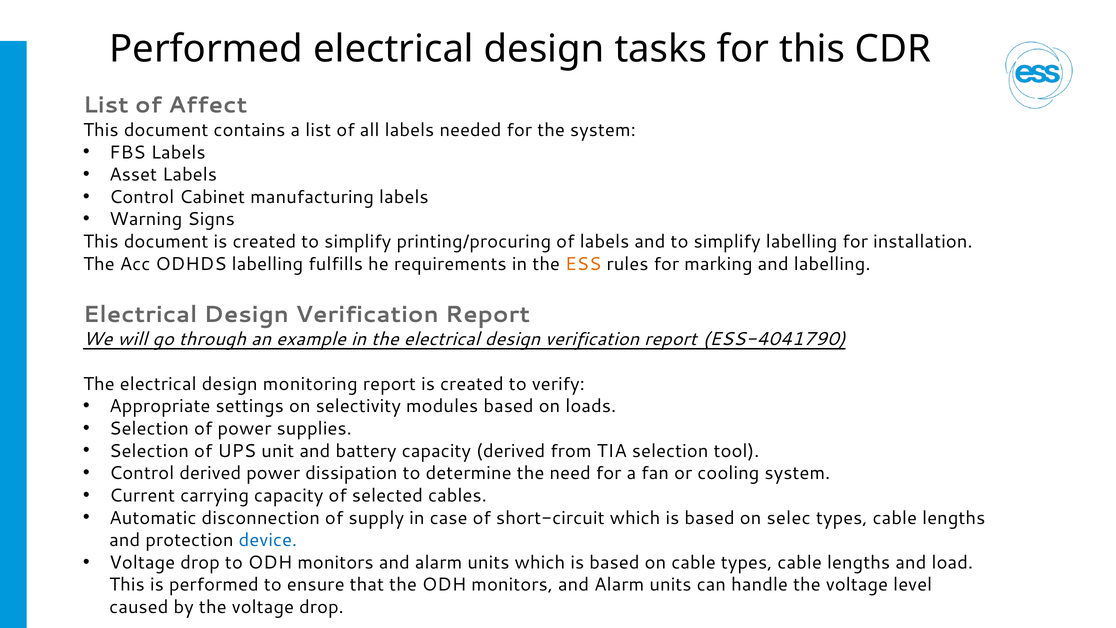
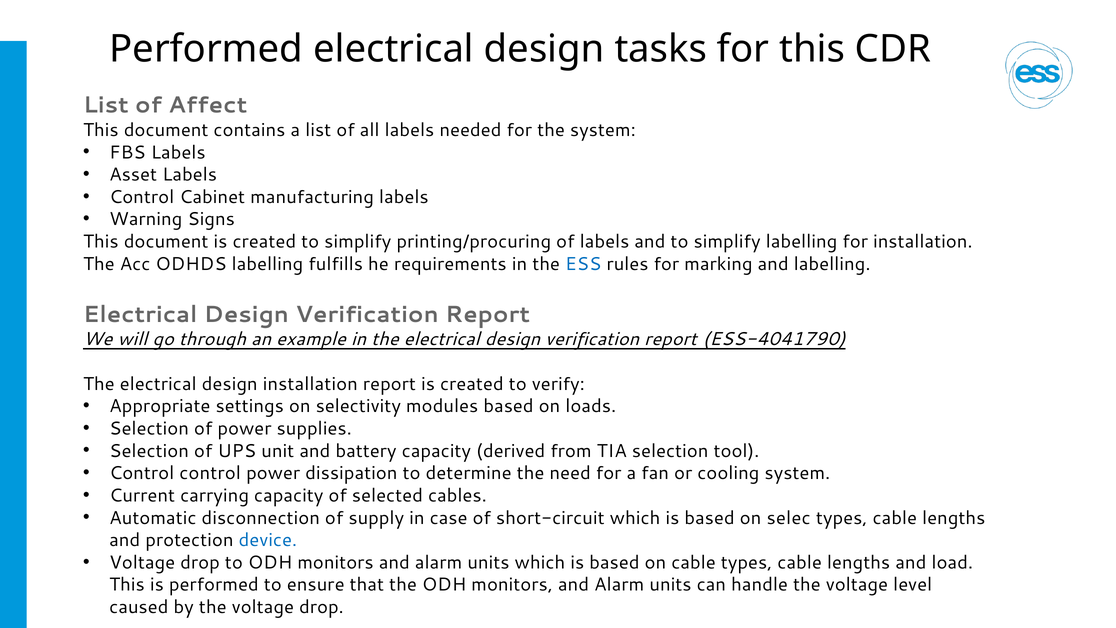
ESS colour: orange -> blue (583, 264)
design monitoring: monitoring -> installation (310, 384)
Control derived: derived -> control (210, 473)
